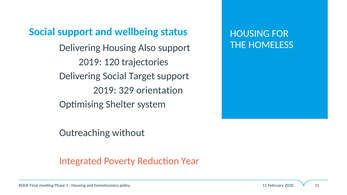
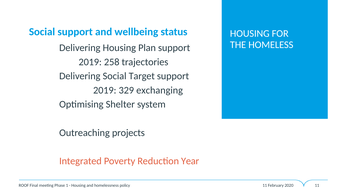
Also: Also -> Plan (147, 48)
120: 120 -> 258 (112, 62)
orientation: orientation -> exchanging (160, 90)
without: without -> projects (128, 133)
